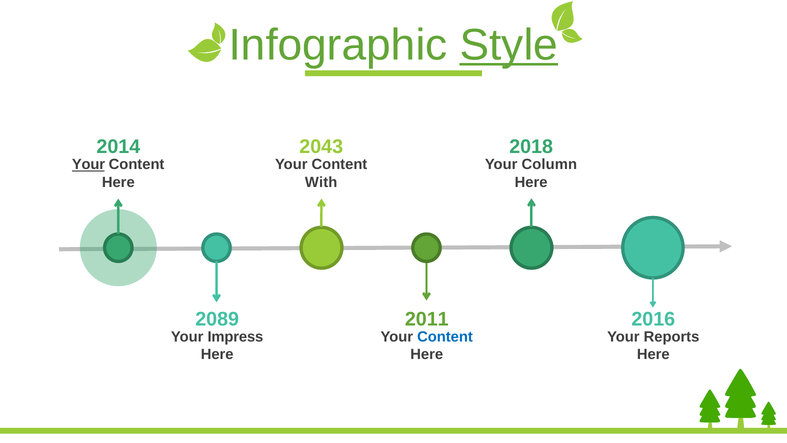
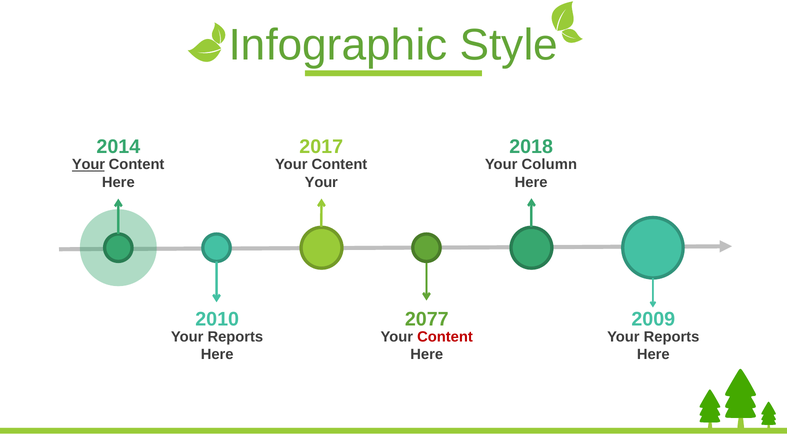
Style underline: present -> none (509, 45)
2043: 2043 -> 2017 (321, 147)
With: With -> Your (321, 182)
2089: 2089 -> 2010 (217, 319)
2011: 2011 -> 2077 (427, 319)
2016: 2016 -> 2009 (653, 319)
Impress: Impress -> Reports (235, 336)
Content colour: blue -> red (445, 336)
